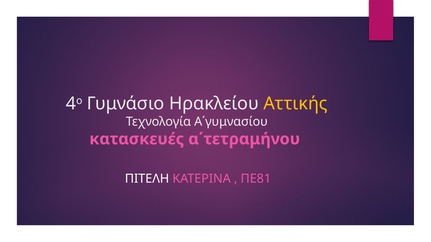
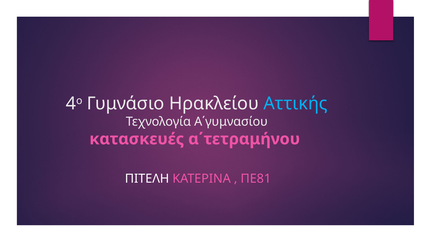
Αττικής colour: yellow -> light blue (296, 104)
